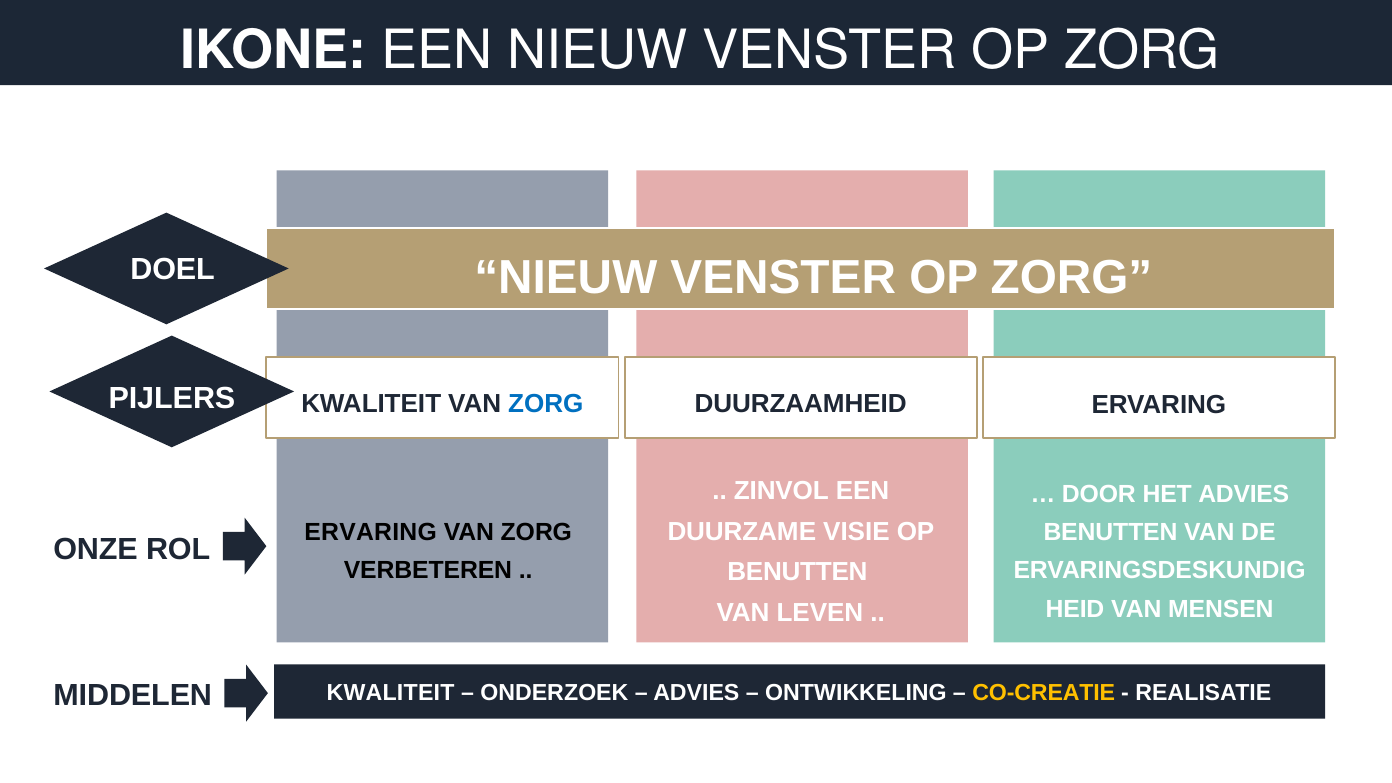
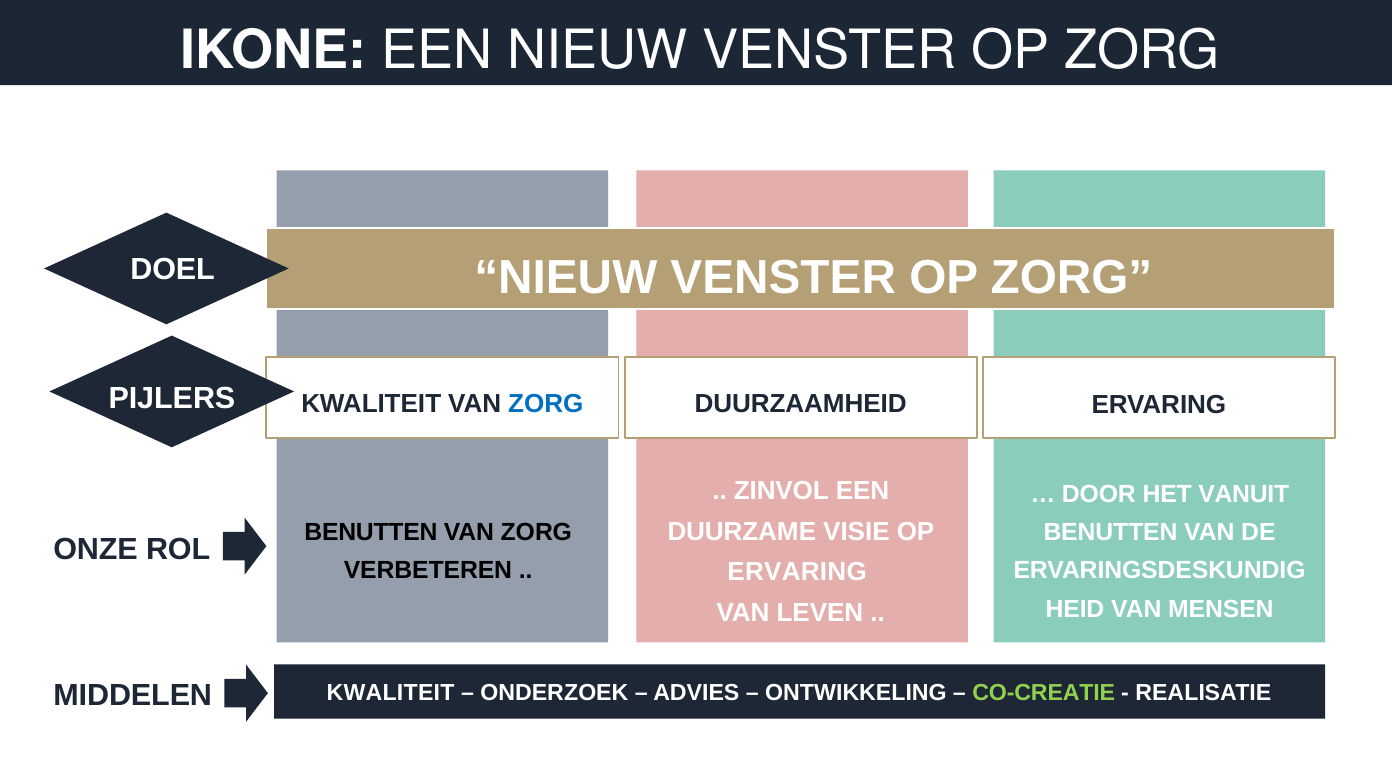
HET ADVIES: ADVIES -> VANUIT (1244, 494)
ERVARING: ERVARING -> BENUTTEN (371, 532)
BENUTTEN: BENUTTEN -> ERVARING (797, 572)
CO-CREATIE colour: yellow -> light green (1044, 693)
